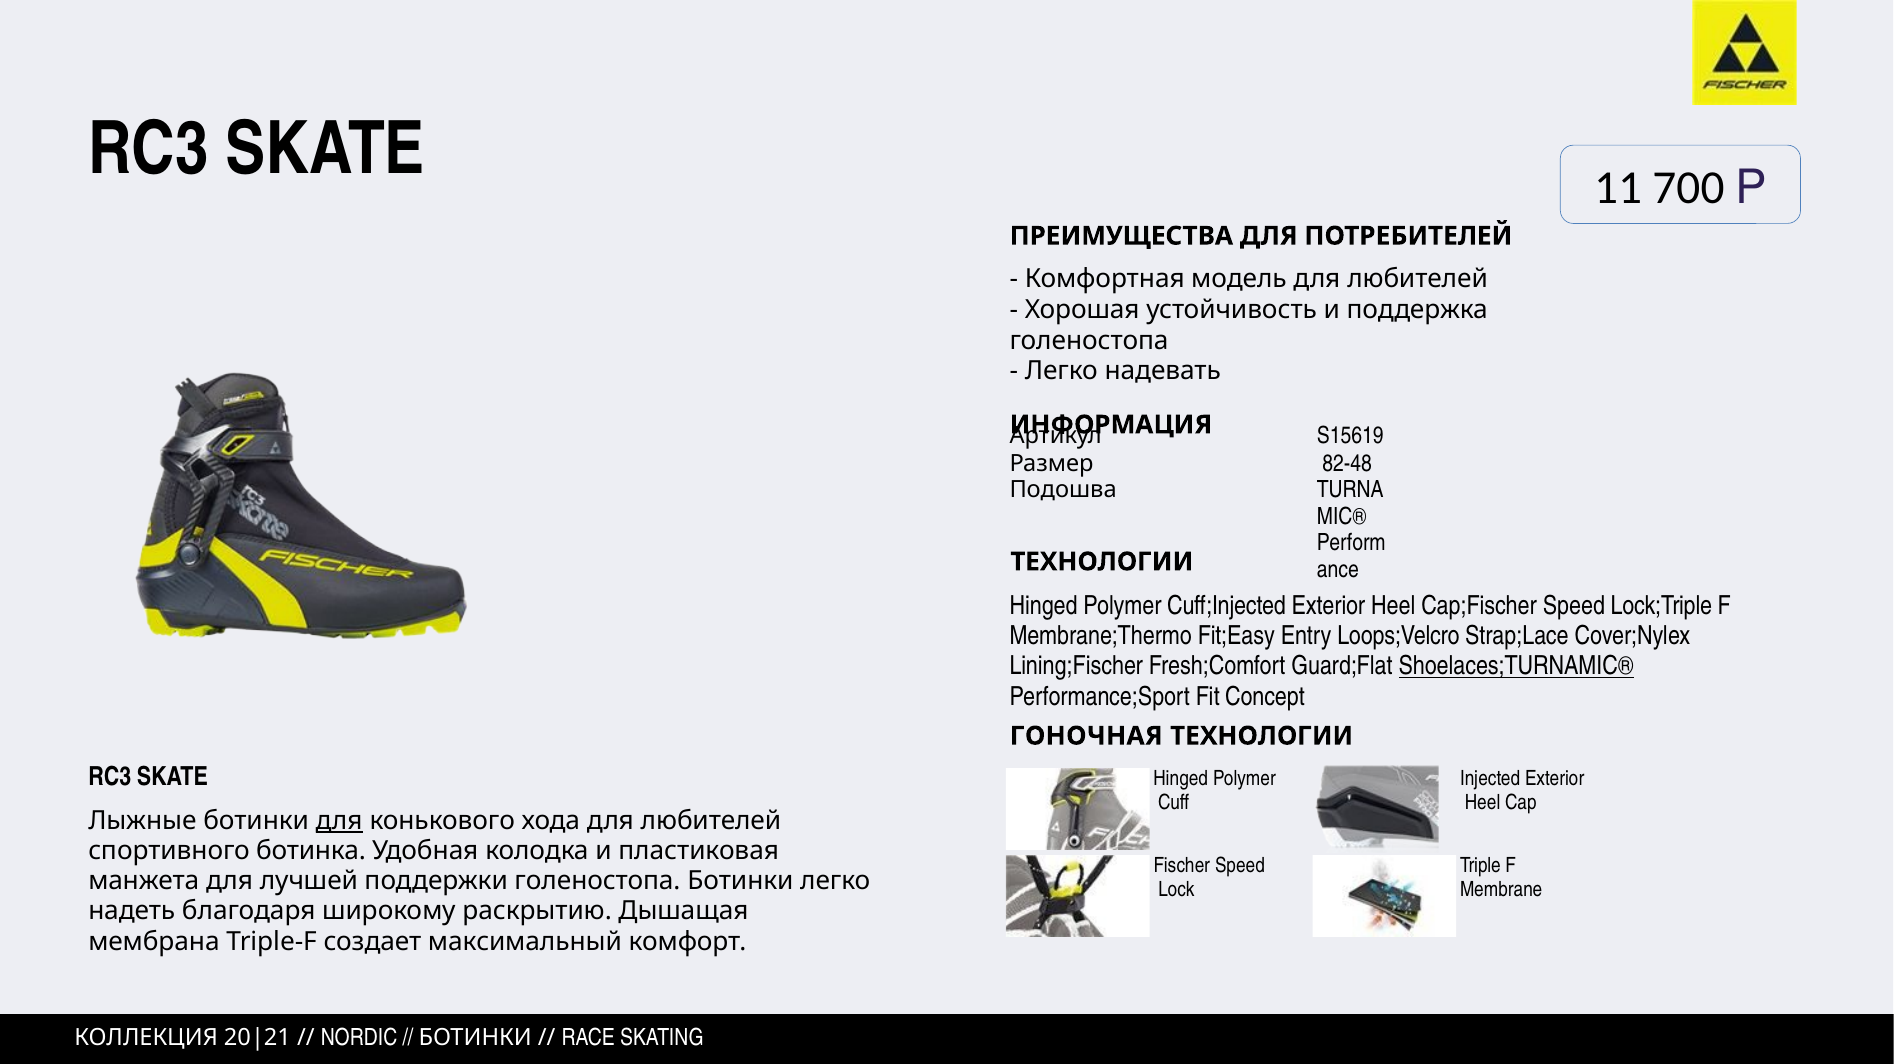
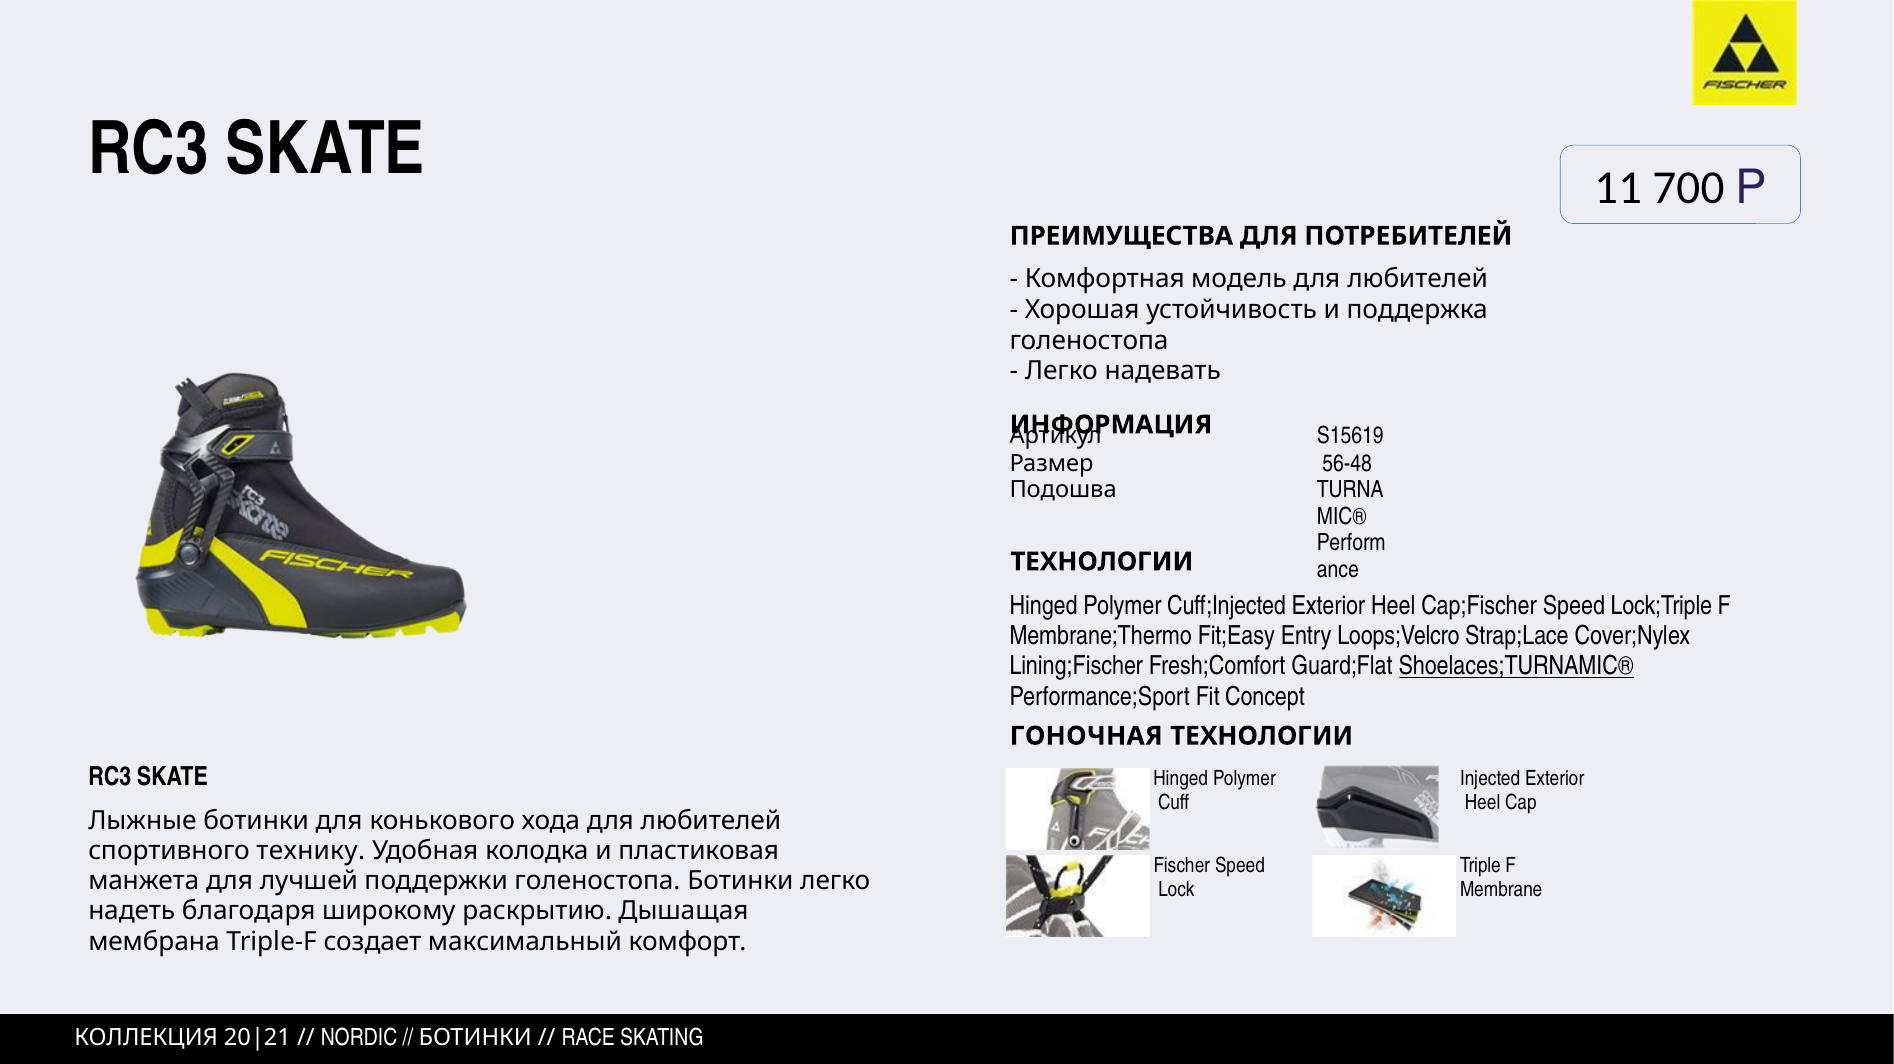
82-48: 82-48 -> 56-48 (1347, 463)
для underline: present -> none (339, 820)
ботинка: ботинка -> технику (311, 851)
